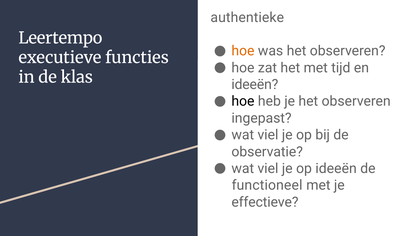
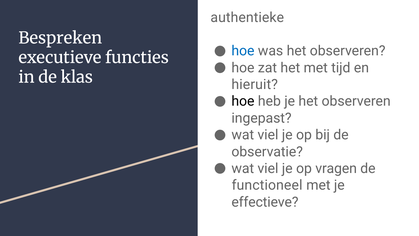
Leertempo: Leertempo -> Bespreken (60, 38)
hoe colour: orange -> blue (243, 51)
ideeën: ideeën -> hieruit (255, 84)
op ideeën: ideeën -> vragen (336, 168)
